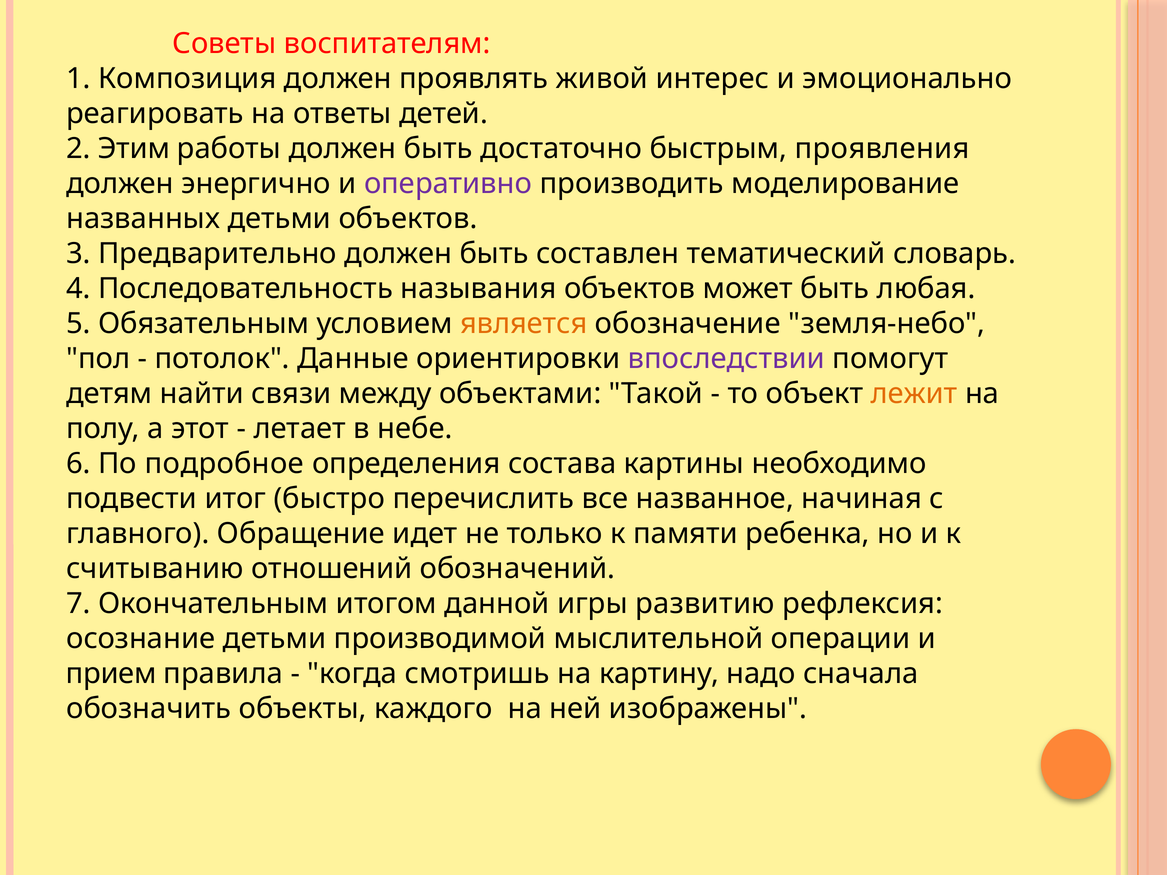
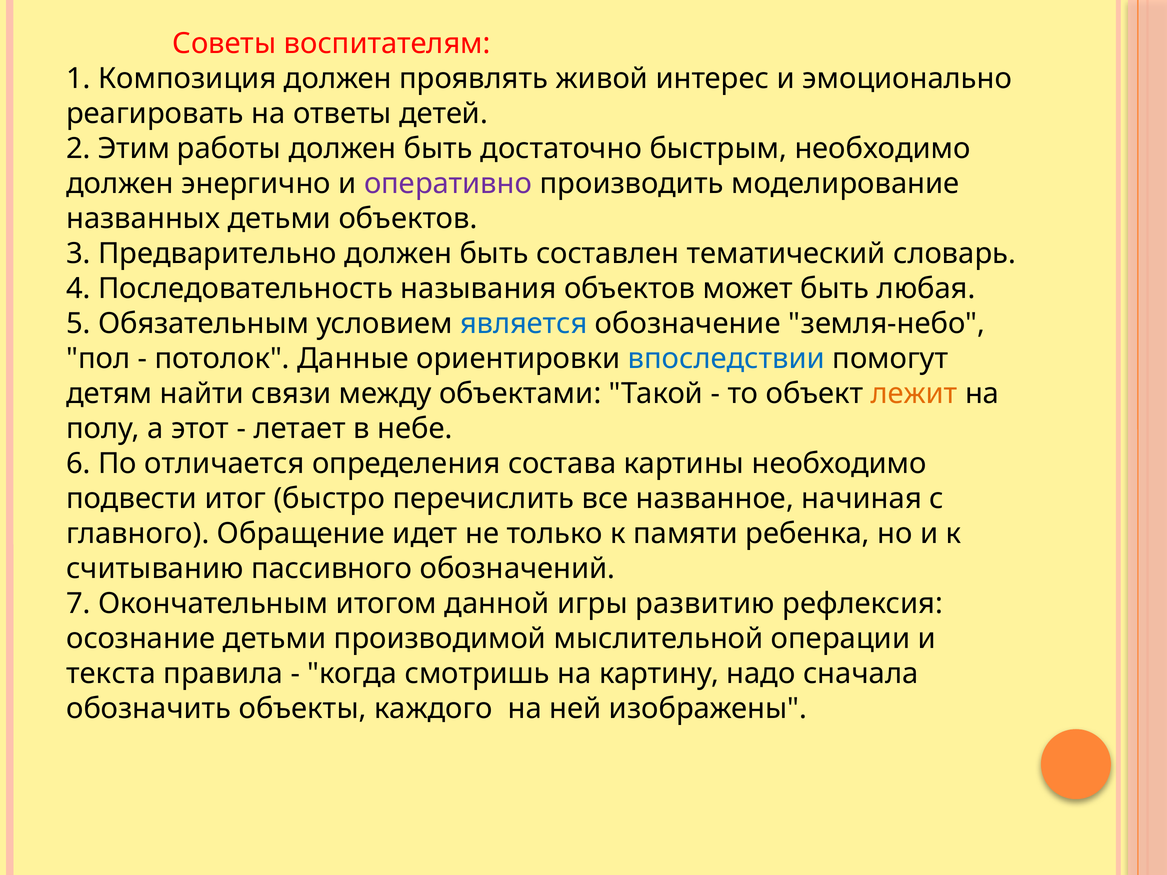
быстрым проявления: проявления -> необходимо (883, 149)
является colour: orange -> blue (524, 324)
впоследствии colour: purple -> blue (726, 359)
подробное: подробное -> отличается (225, 464)
отношений: отношений -> пассивного (332, 569)
прием: прием -> текста (111, 674)
